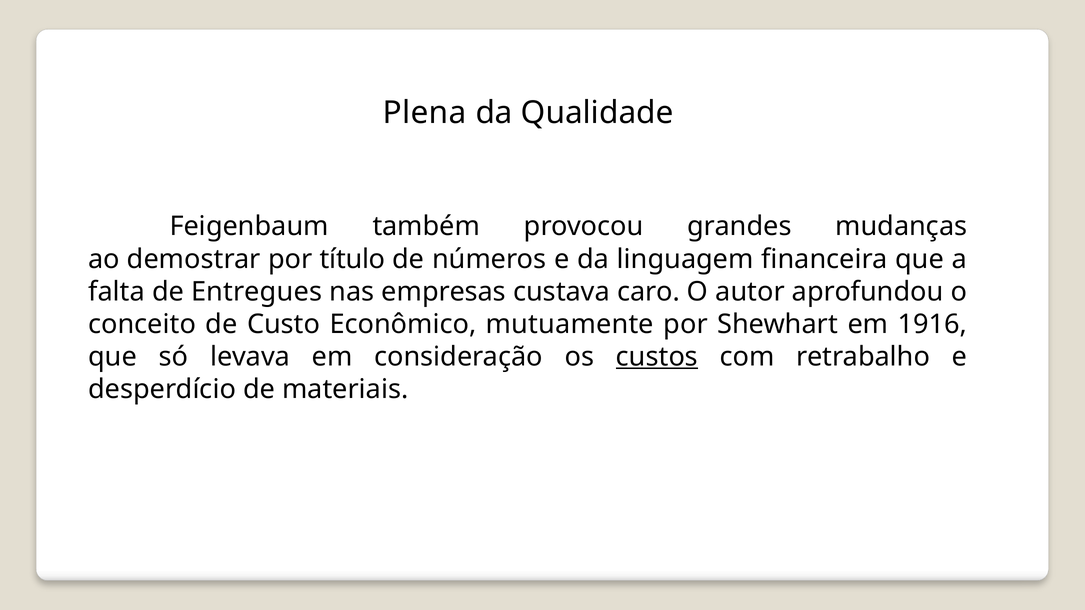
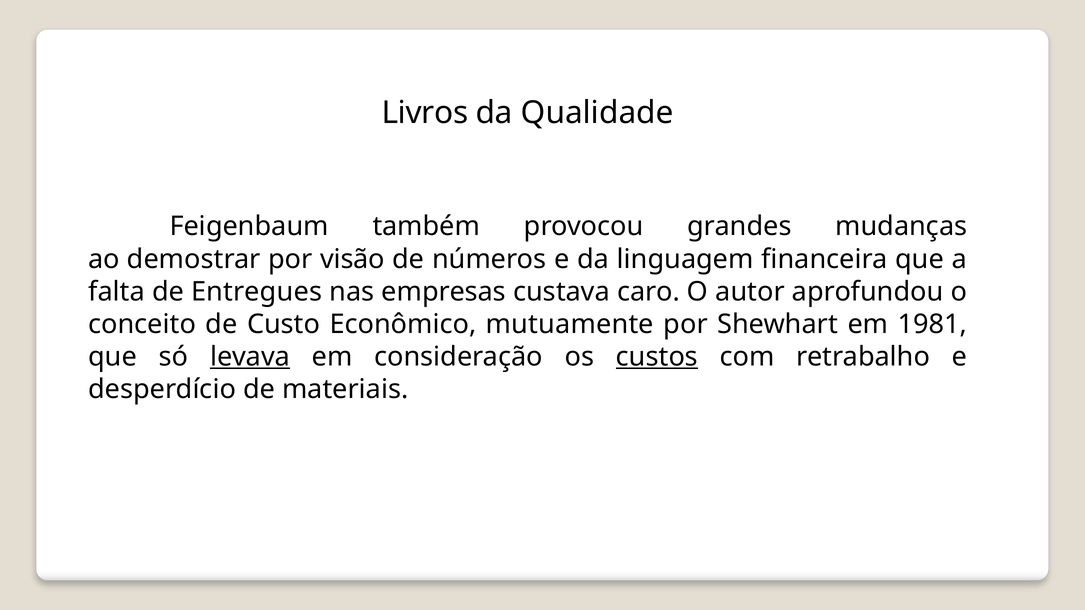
Plena: Plena -> Livros (425, 113)
título: título -> visão (353, 259)
1916: 1916 -> 1981 (932, 324)
levava underline: none -> present (250, 357)
